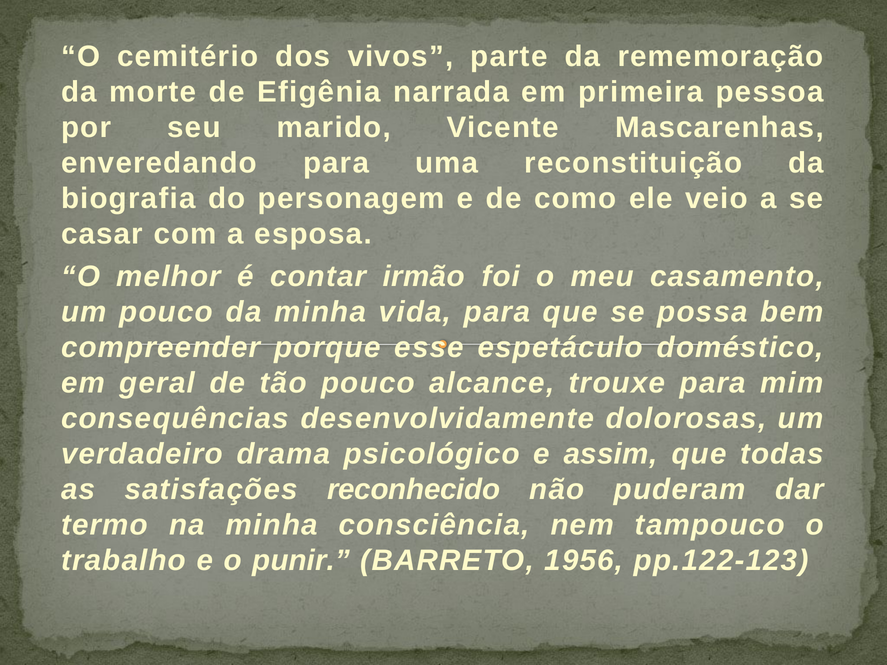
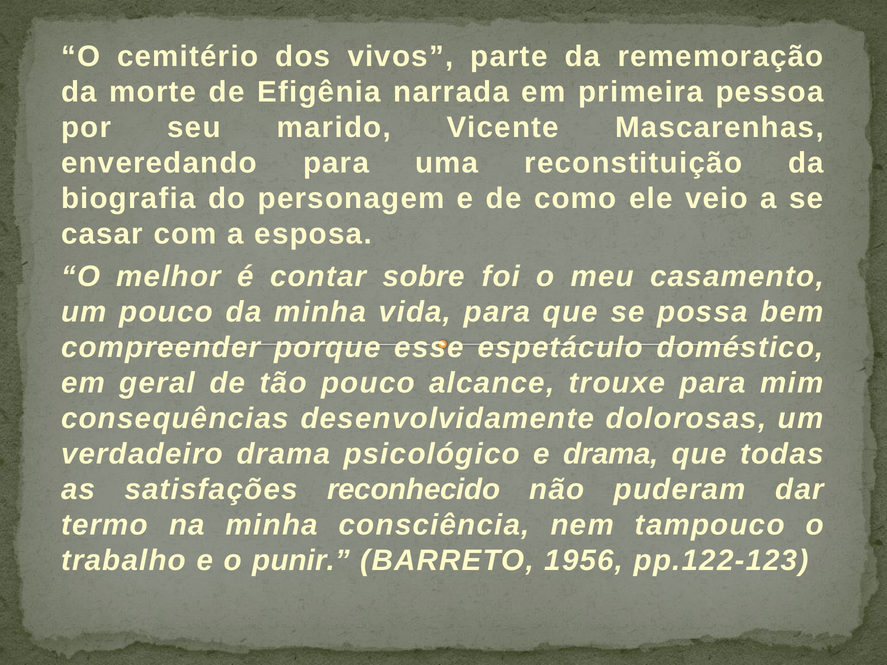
irmão: irmão -> sobre (424, 277)
e assim: assim -> drama (611, 454)
